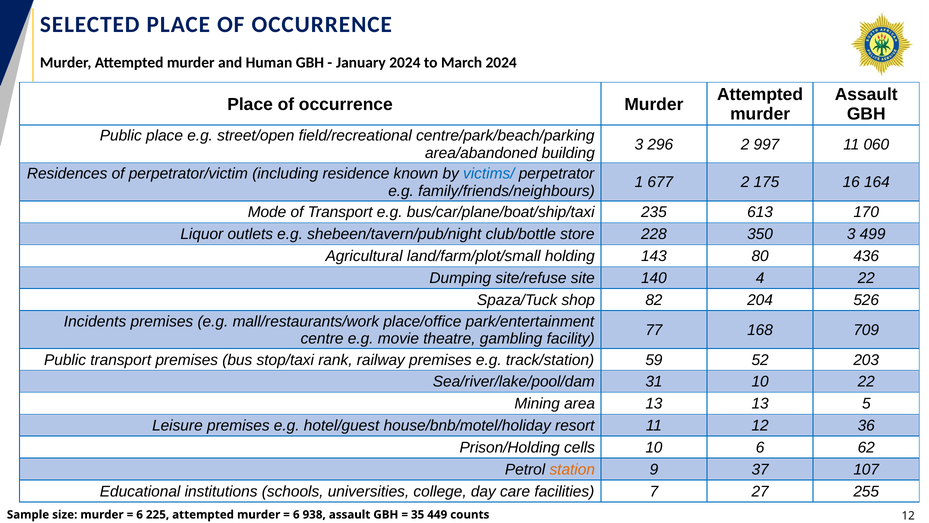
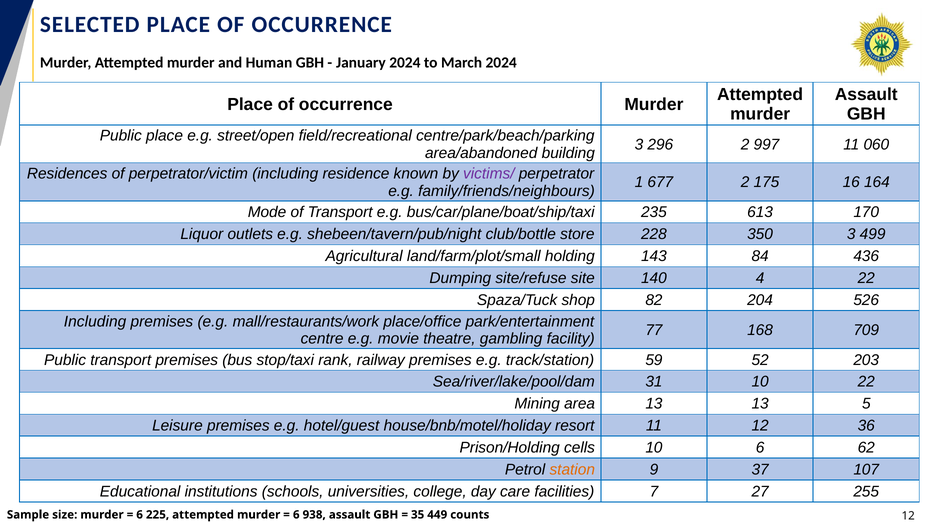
victims/ colour: blue -> purple (489, 174)
80: 80 -> 84 (760, 256)
Incidents: Incidents -> Including (95, 321)
